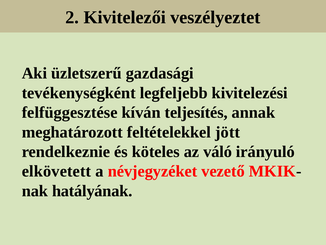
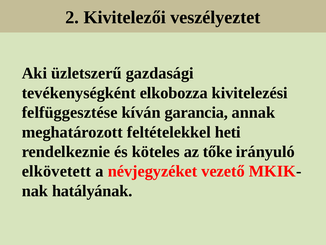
legfeljebb: legfeljebb -> elkobozza (174, 93)
teljesítés: teljesítés -> garancia (196, 112)
jött: jött -> heti (228, 132)
váló: váló -> tőke (218, 151)
